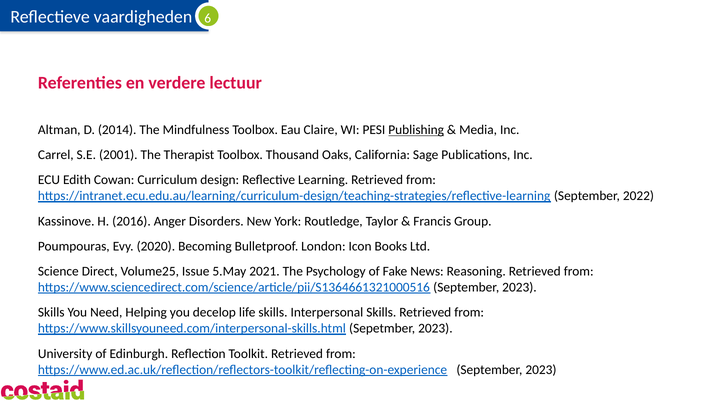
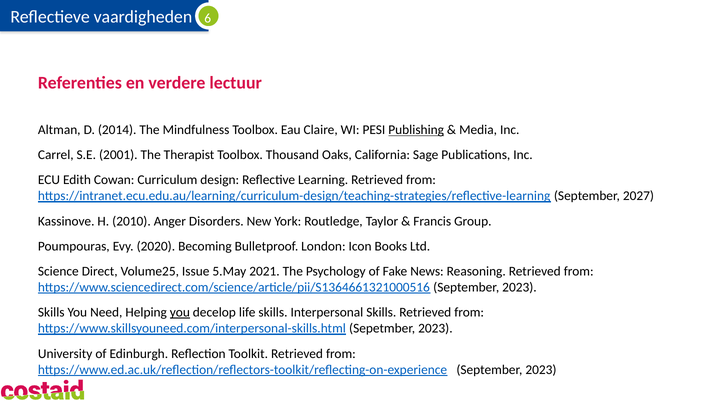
2022: 2022 -> 2027 (638, 196)
2016: 2016 -> 2010 (132, 221)
you underline: none -> present (180, 312)
